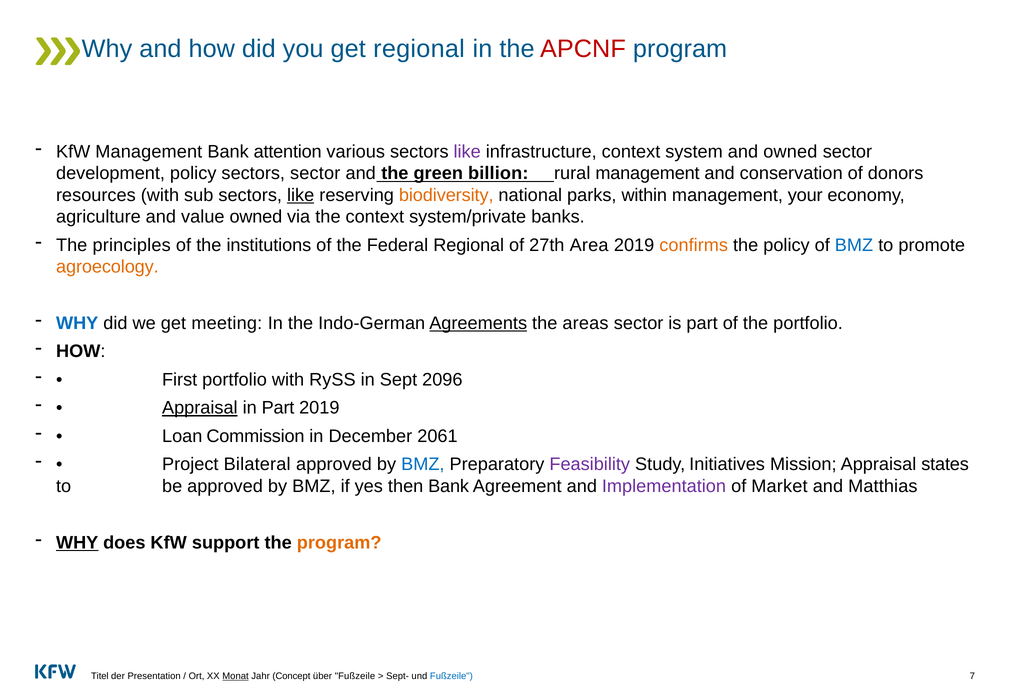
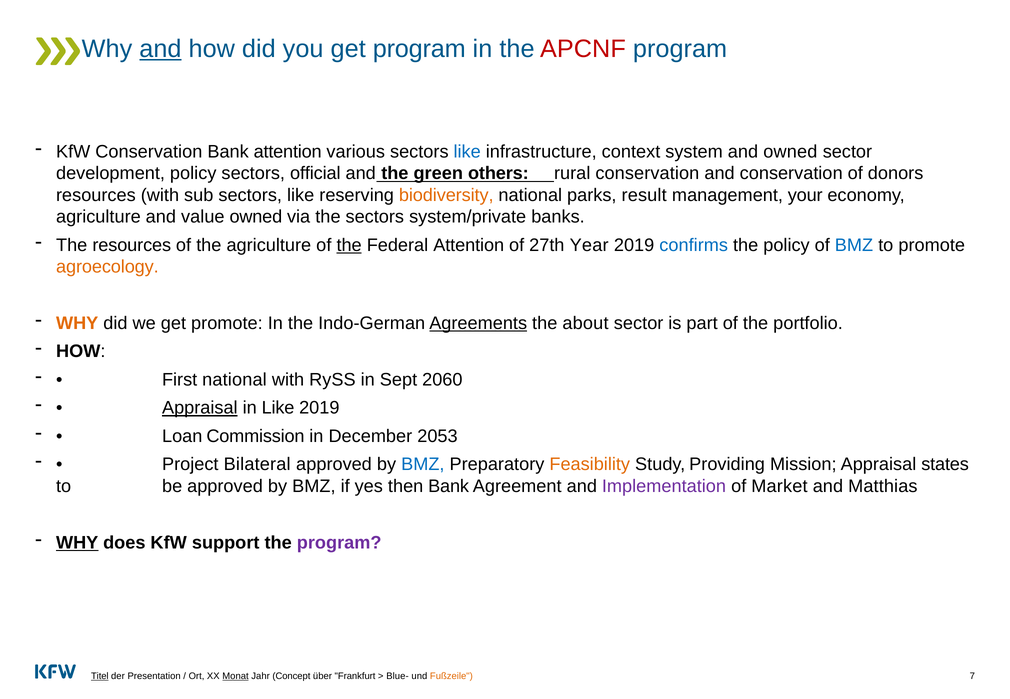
and underline: none -> present (160, 49)
get regional: regional -> program (419, 49)
KfW Management: Management -> Conservation (149, 152)
like colour: purple -> blue (467, 152)
sectors sector: sector -> official (315, 173)
billion: billion -> others (498, 173)
rural management: management -> conservation (647, 173)
like underline: present -> none (301, 195)
within: within -> result (644, 195)
the context: context -> sectors (375, 217)
The principles: principles -> resources (132, 245)
the institutions: institutions -> agriculture (269, 245)
the underline: none -> present (349, 245)
Federal Regional: Regional -> Attention (469, 245)
Area: Area -> Year (589, 245)
confirms colour: orange -> blue (694, 245)
WHY colour: blue -> orange (77, 323)
get meeting: meeting -> promote (227, 323)
areas: areas -> about (585, 323)
First portfolio: portfolio -> national (234, 380)
2096: 2096 -> 2060 (442, 380)
in Part: Part -> Like (278, 408)
2061: 2061 -> 2053 (437, 436)
Feasibility colour: purple -> orange (590, 464)
Initiatives: Initiatives -> Providing (727, 464)
program colour: orange -> purple (339, 543)
Titel underline: none -> present (100, 676)
über Fußzeile: Fußzeile -> Frankfurt (355, 676)
Sept-: Sept- -> Blue- (397, 676)
Fußzeile colour: blue -> orange (451, 676)
